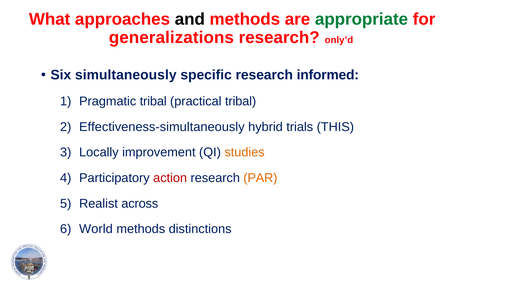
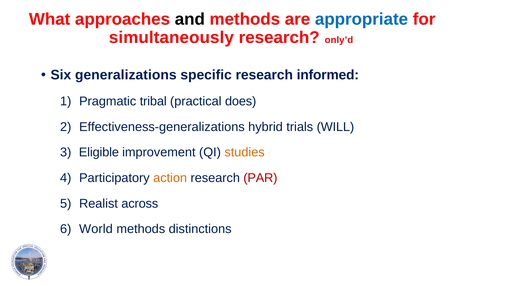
appropriate colour: green -> blue (362, 19)
generalizations: generalizations -> simultaneously (171, 37)
simultaneously: simultaneously -> generalizations (126, 75)
practical tribal: tribal -> does (241, 101)
Effectiveness-simultaneously: Effectiveness-simultaneously -> Effectiveness-generalizations (162, 127)
THIS: THIS -> WILL (335, 127)
Locally: Locally -> Eligible (99, 152)
action colour: red -> orange (170, 178)
PAR colour: orange -> red (260, 178)
